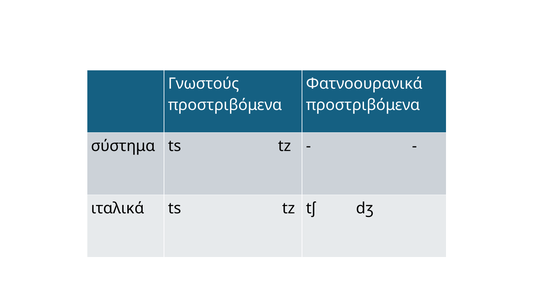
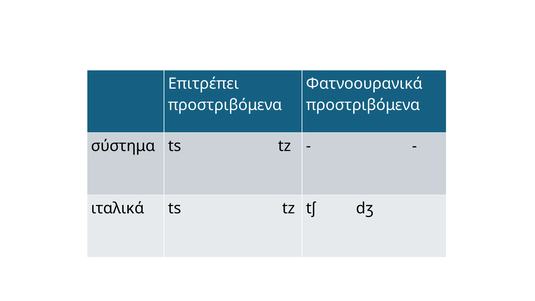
Γνωστούς: Γνωστούς -> Επιτρέπει (204, 84)
